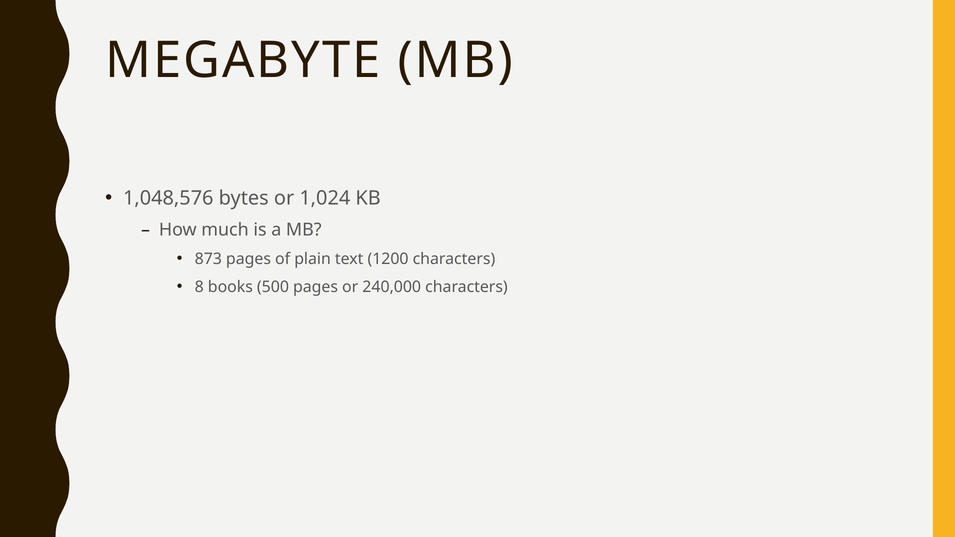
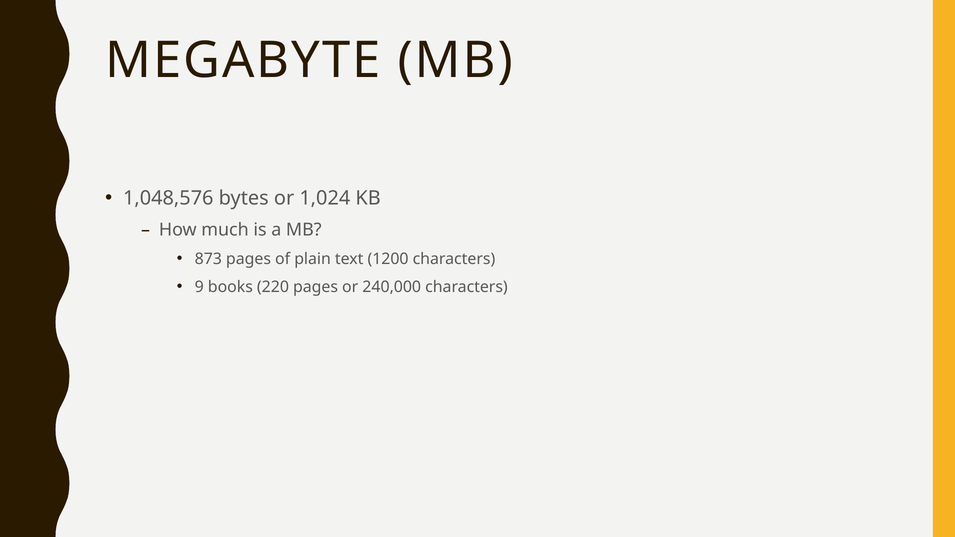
8: 8 -> 9 (199, 287)
500: 500 -> 220 (273, 287)
